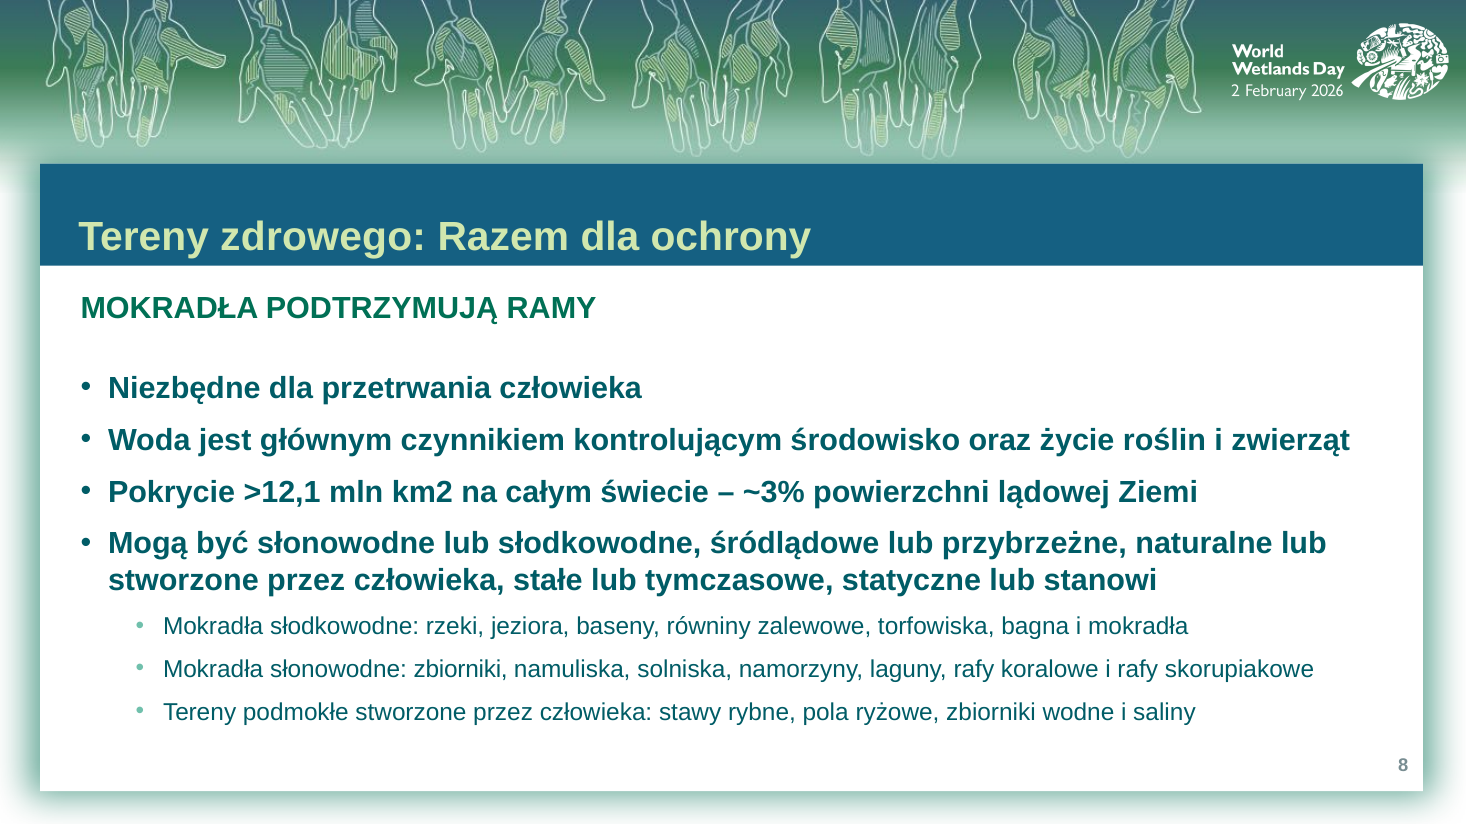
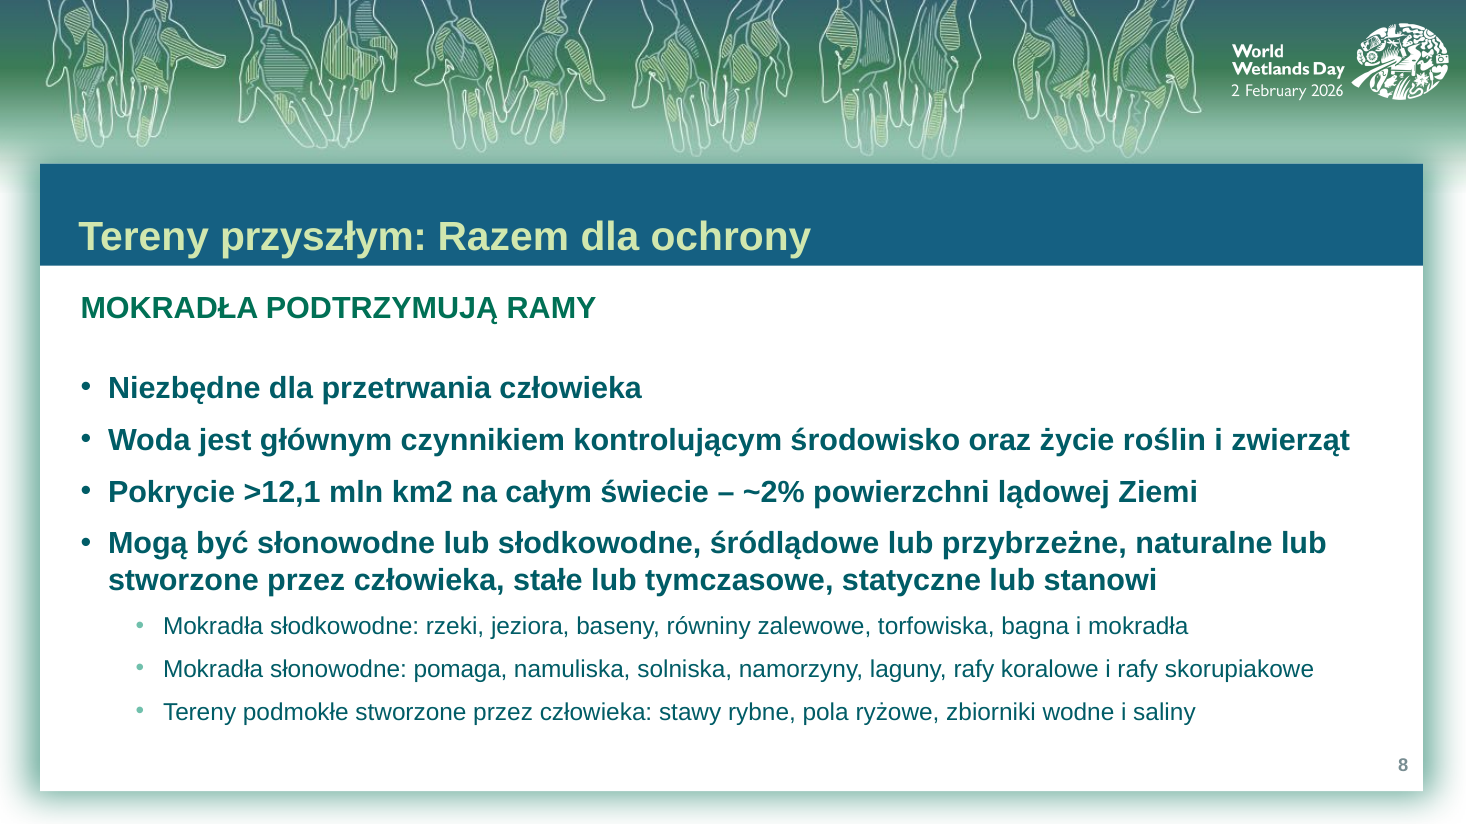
zdrowego: zdrowego -> przyszłym (323, 237)
~3%: ~3% -> ~2% (774, 492)
słonowodne zbiorniki: zbiorniki -> pomaga (461, 670)
